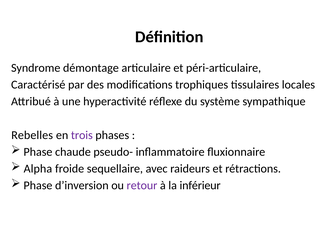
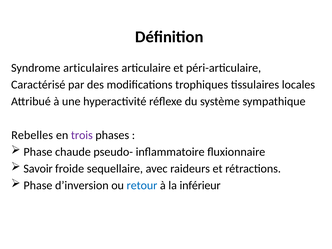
démontage: démontage -> articulaires (91, 68)
Alpha: Alpha -> Savoir (38, 169)
retour colour: purple -> blue (142, 185)
